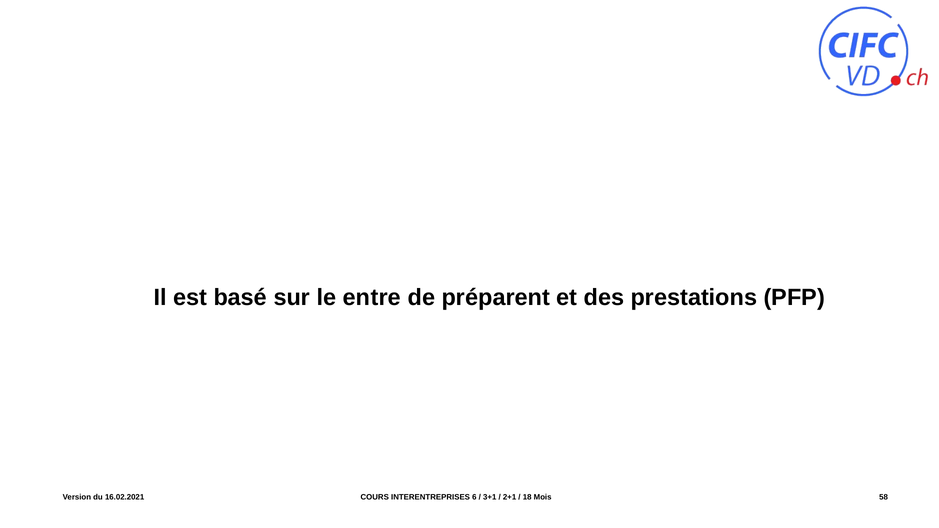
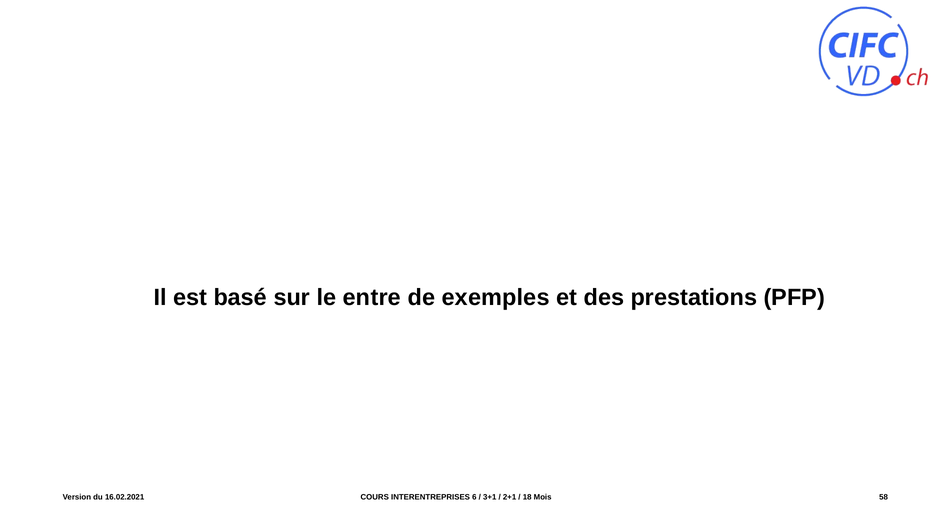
préparent: préparent -> exemples (496, 298)
